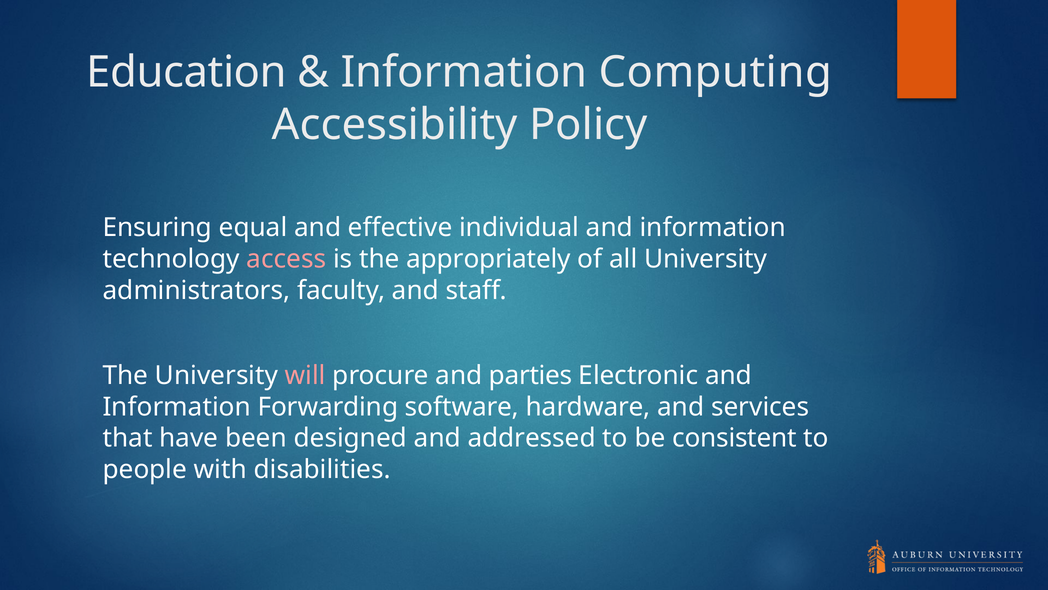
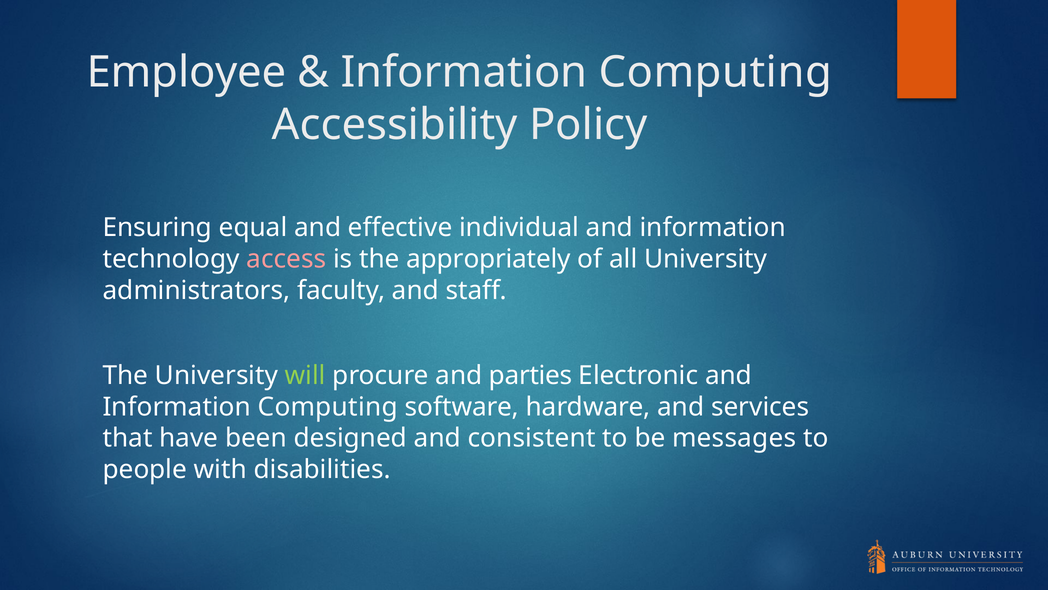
Education: Education -> Employee (187, 72)
will colour: pink -> light green (305, 375)
Forwarding: Forwarding -> Computing (328, 407)
addressed: addressed -> consistent (532, 438)
consistent: consistent -> messages (734, 438)
